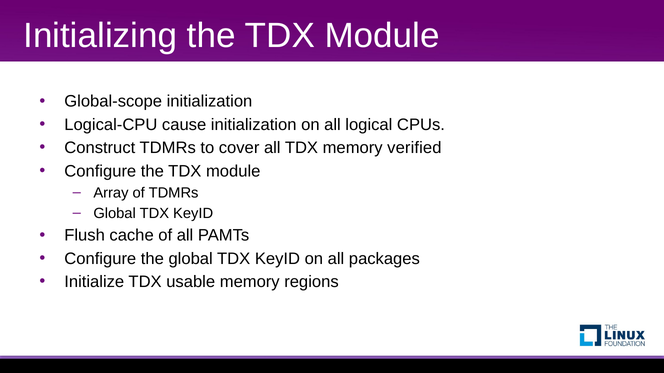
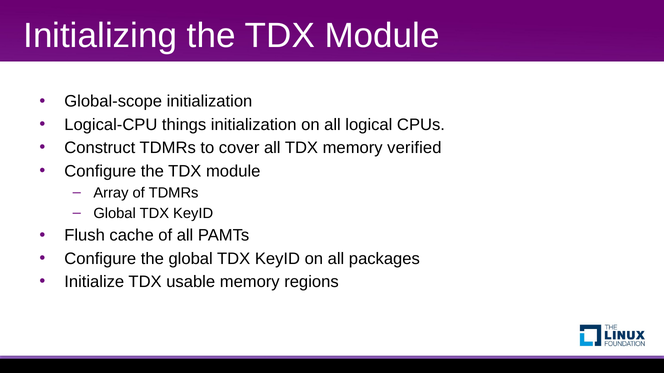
cause: cause -> things (184, 125)
